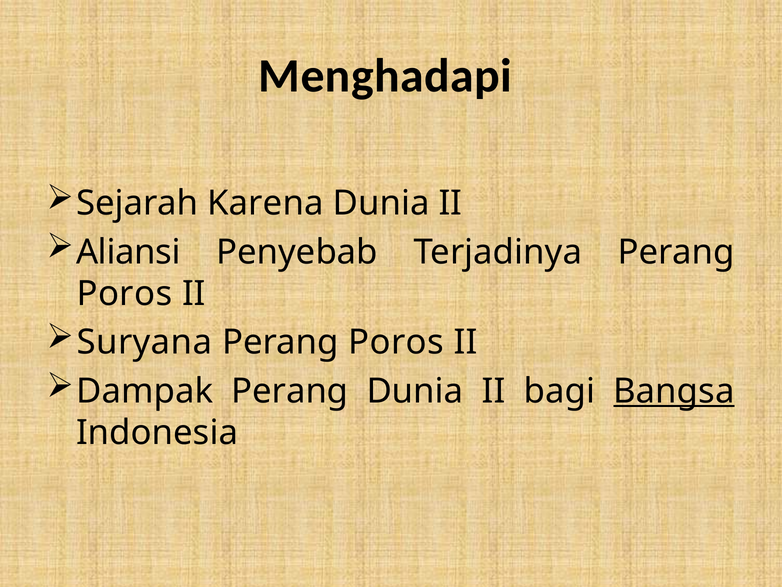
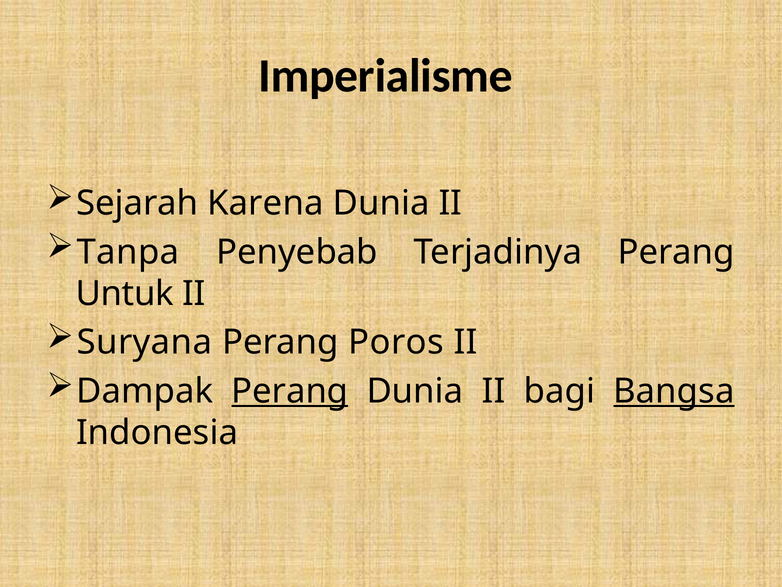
Menghadapi: Menghadapi -> Imperialisme (386, 76)
Aliansi: Aliansi -> Tanpa (128, 252)
Poros: Poros -> Untuk (125, 294)
Perang underline: none -> present (290, 391)
